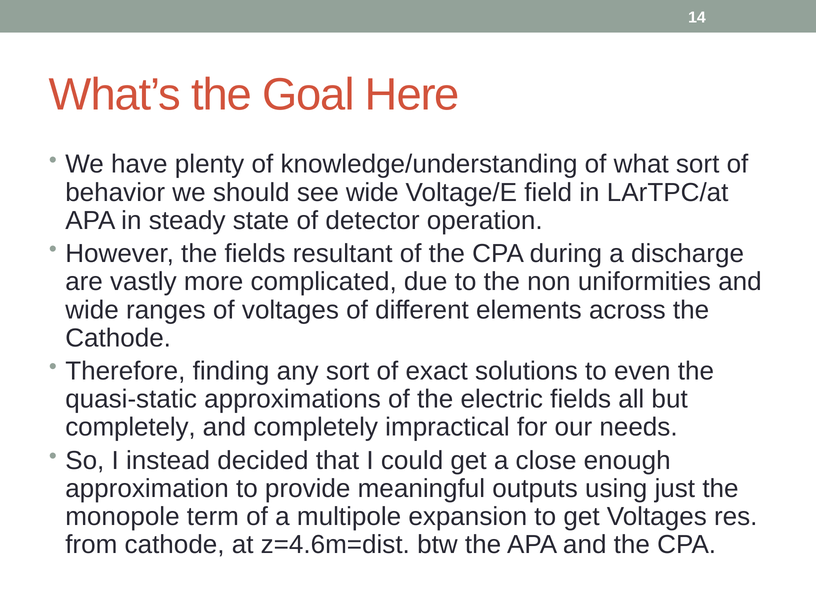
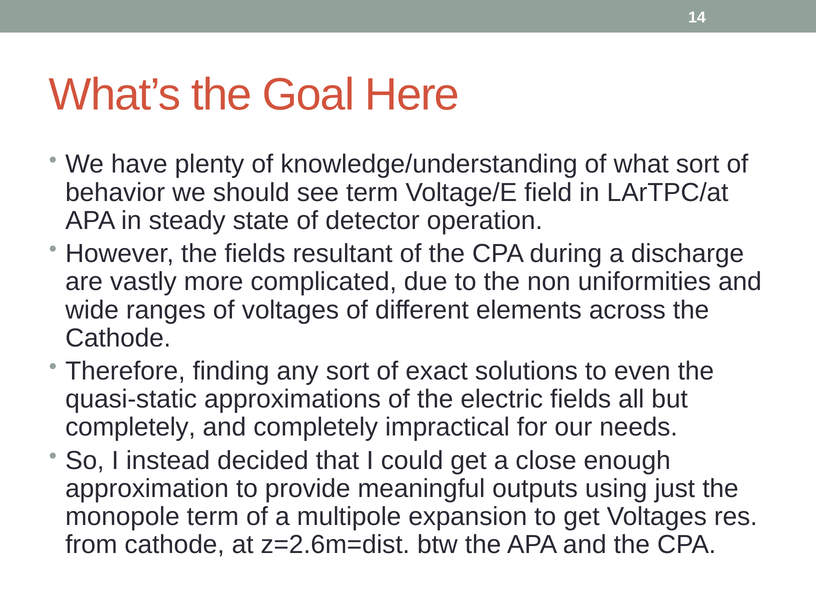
see wide: wide -> term (372, 192)
z=4.6m=dist: z=4.6m=dist -> z=2.6m=dist (335, 545)
